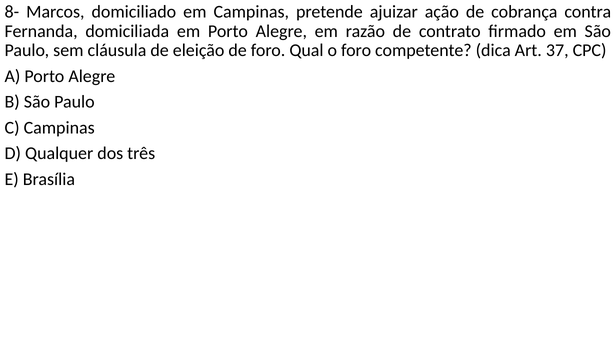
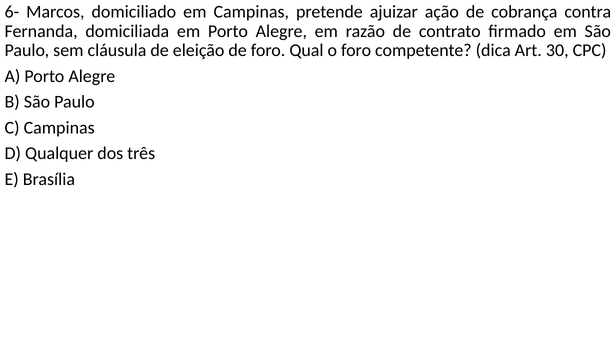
8-: 8- -> 6- (12, 12)
37: 37 -> 30 (557, 51)
